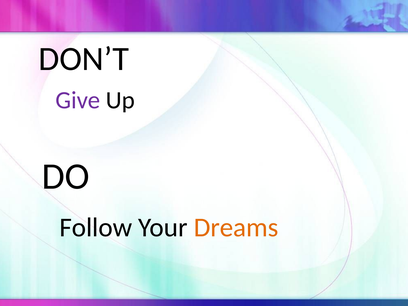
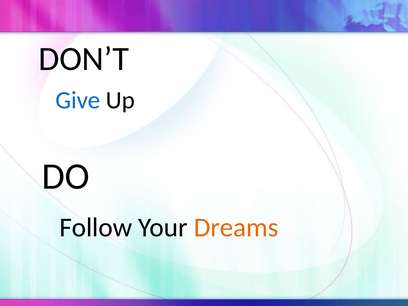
Give colour: purple -> blue (78, 100)
